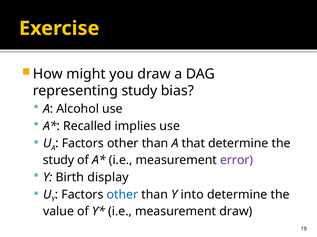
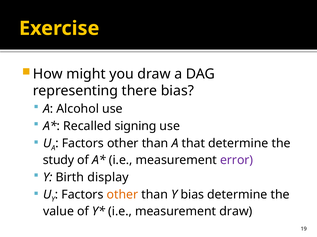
representing study: study -> there (139, 91)
implies: implies -> signing (136, 127)
other colour: blue -> orange (122, 195)
Y into: into -> bias (192, 195)
